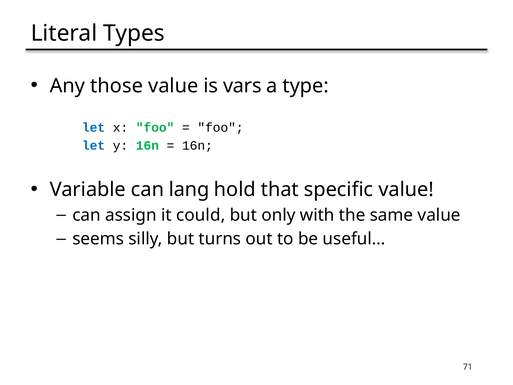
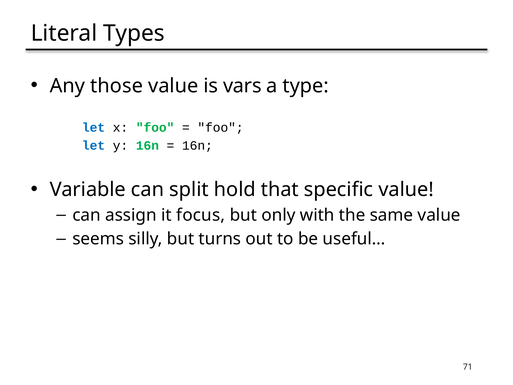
lang: lang -> split (189, 189)
could: could -> focus (201, 215)
